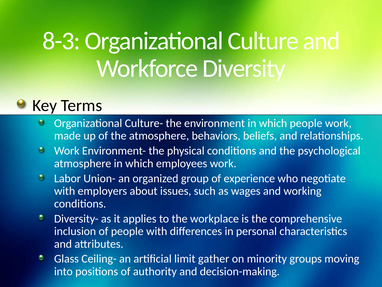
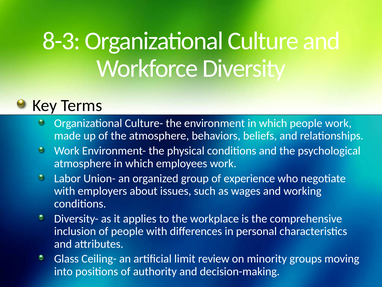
gather: gather -> review (214, 258)
